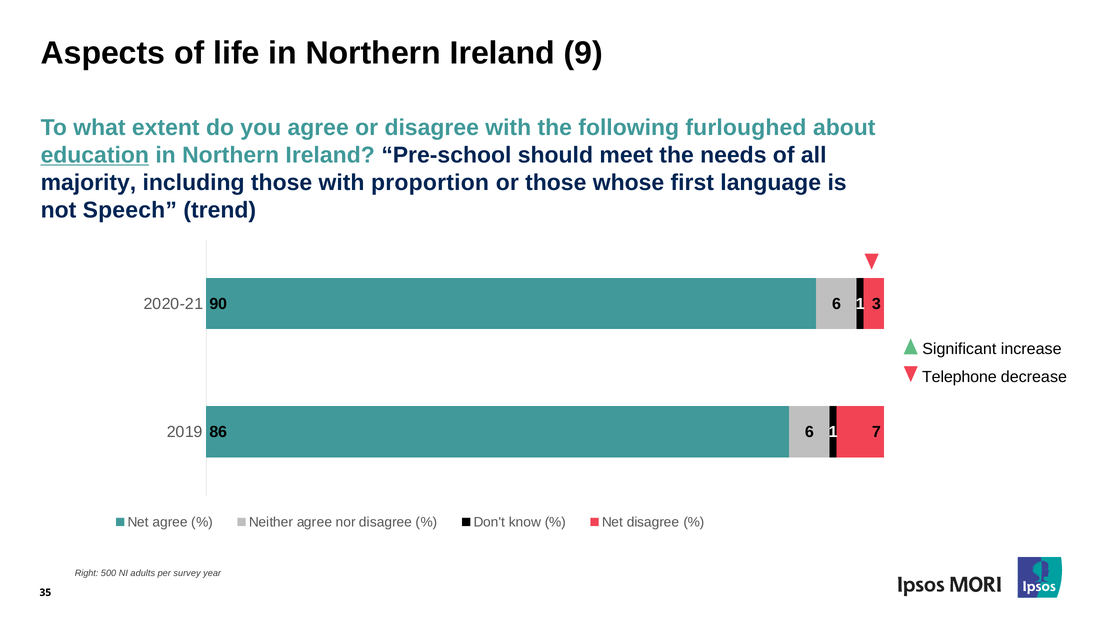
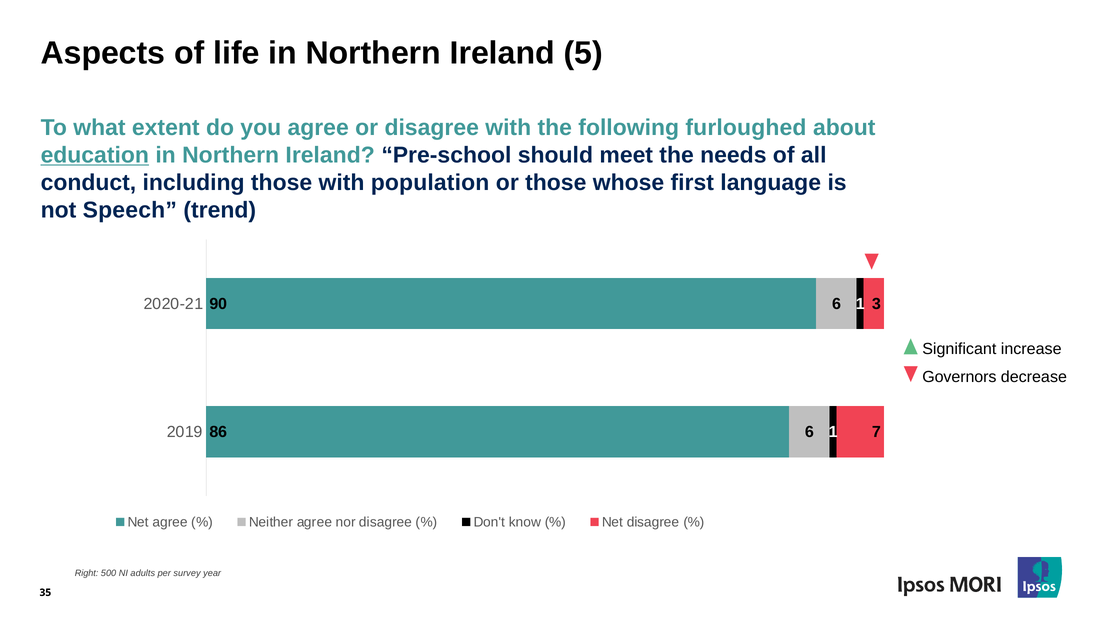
9: 9 -> 5 (583, 53)
majority: majority -> conduct (88, 183)
proportion: proportion -> population (430, 183)
Telephone: Telephone -> Governors (959, 377)
